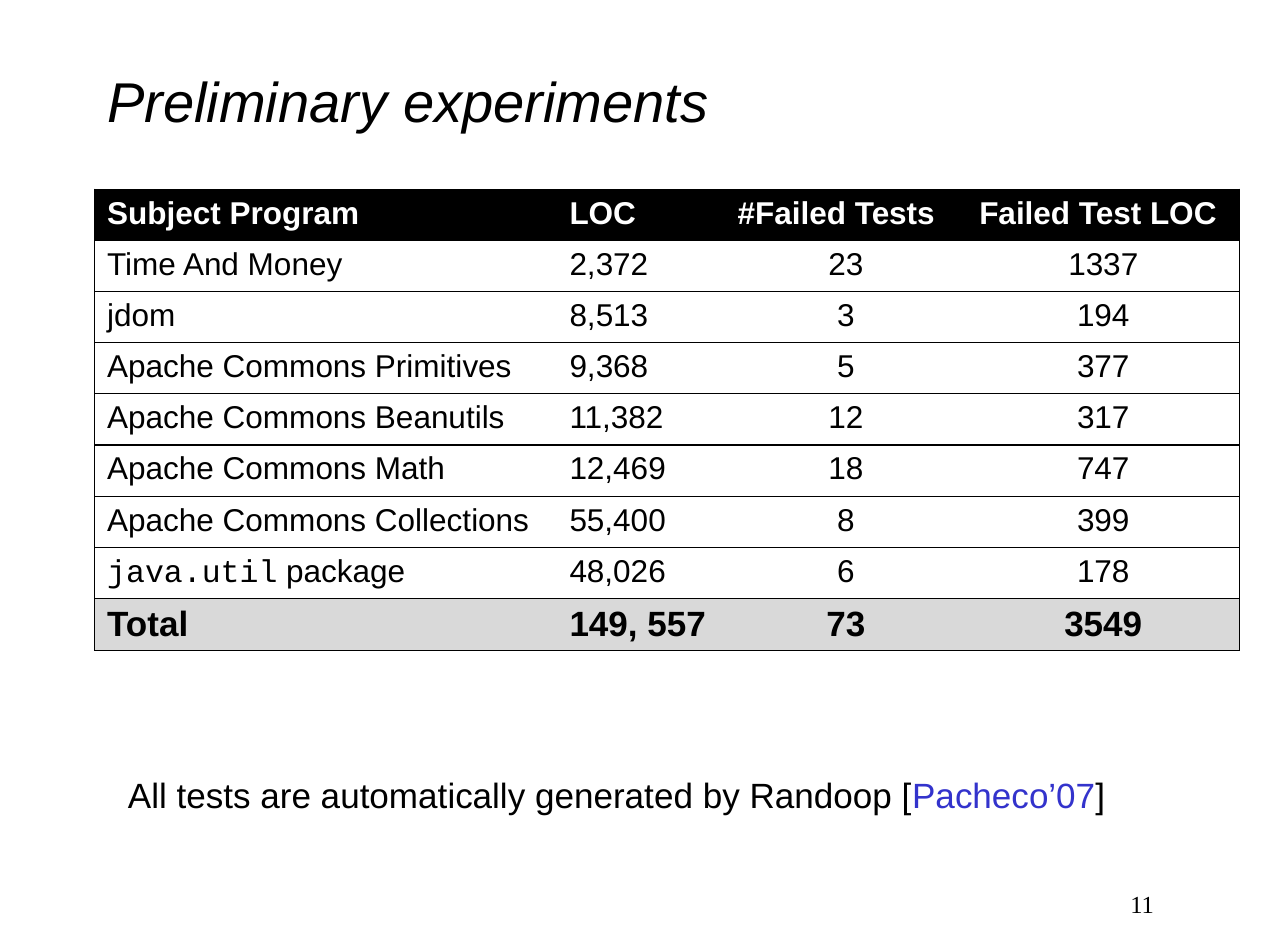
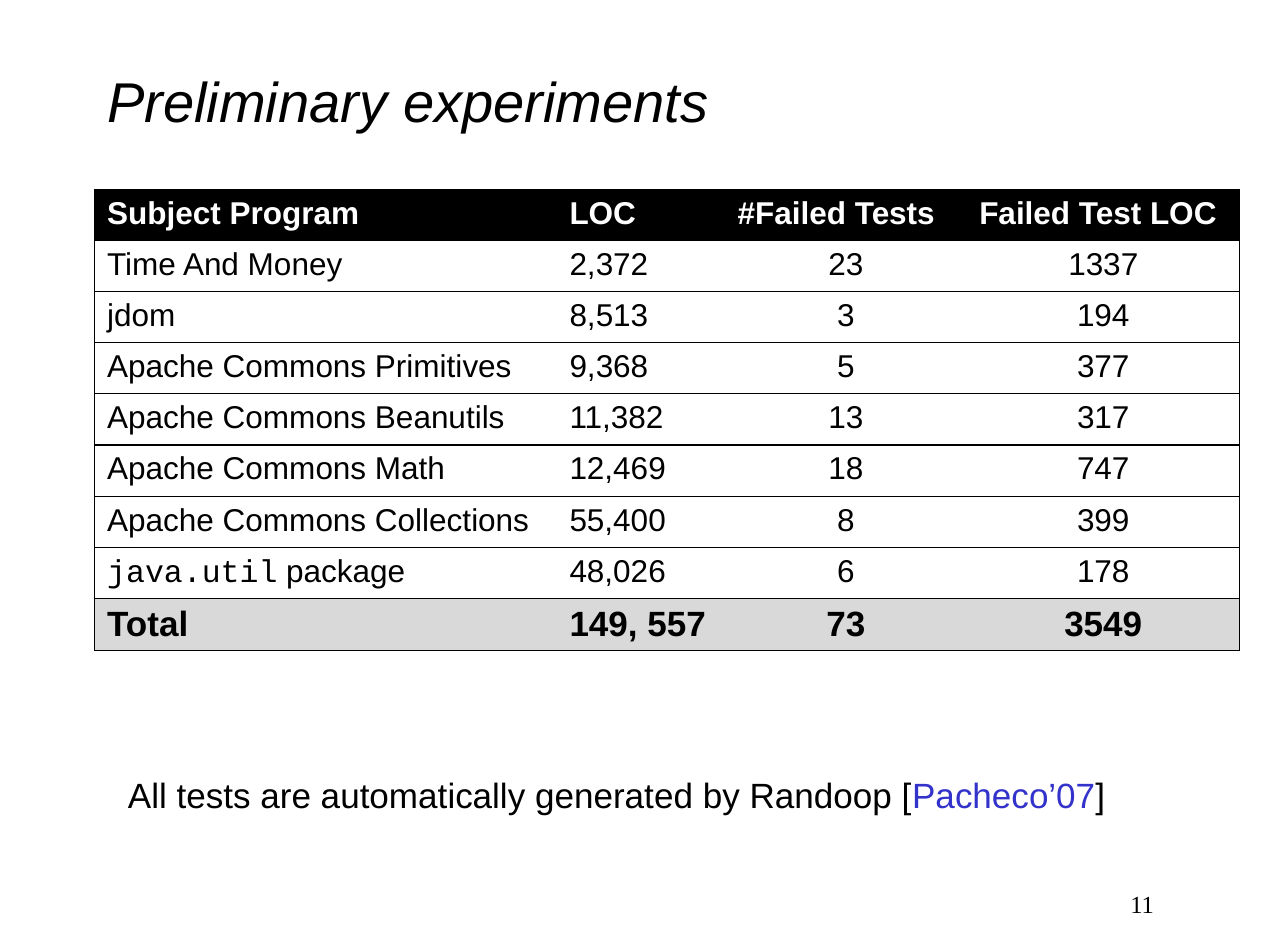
12: 12 -> 13 (846, 418)
